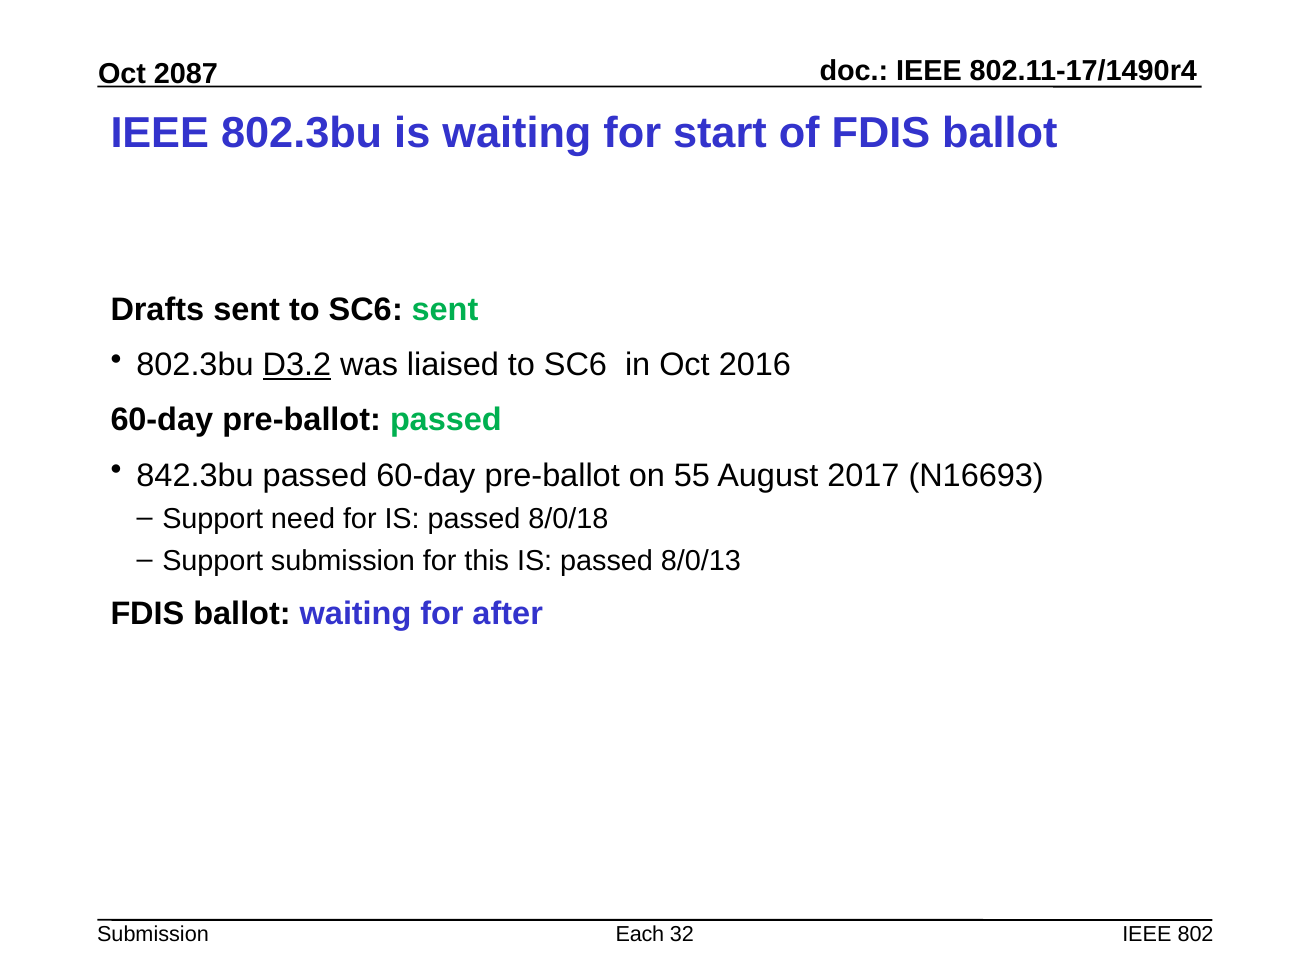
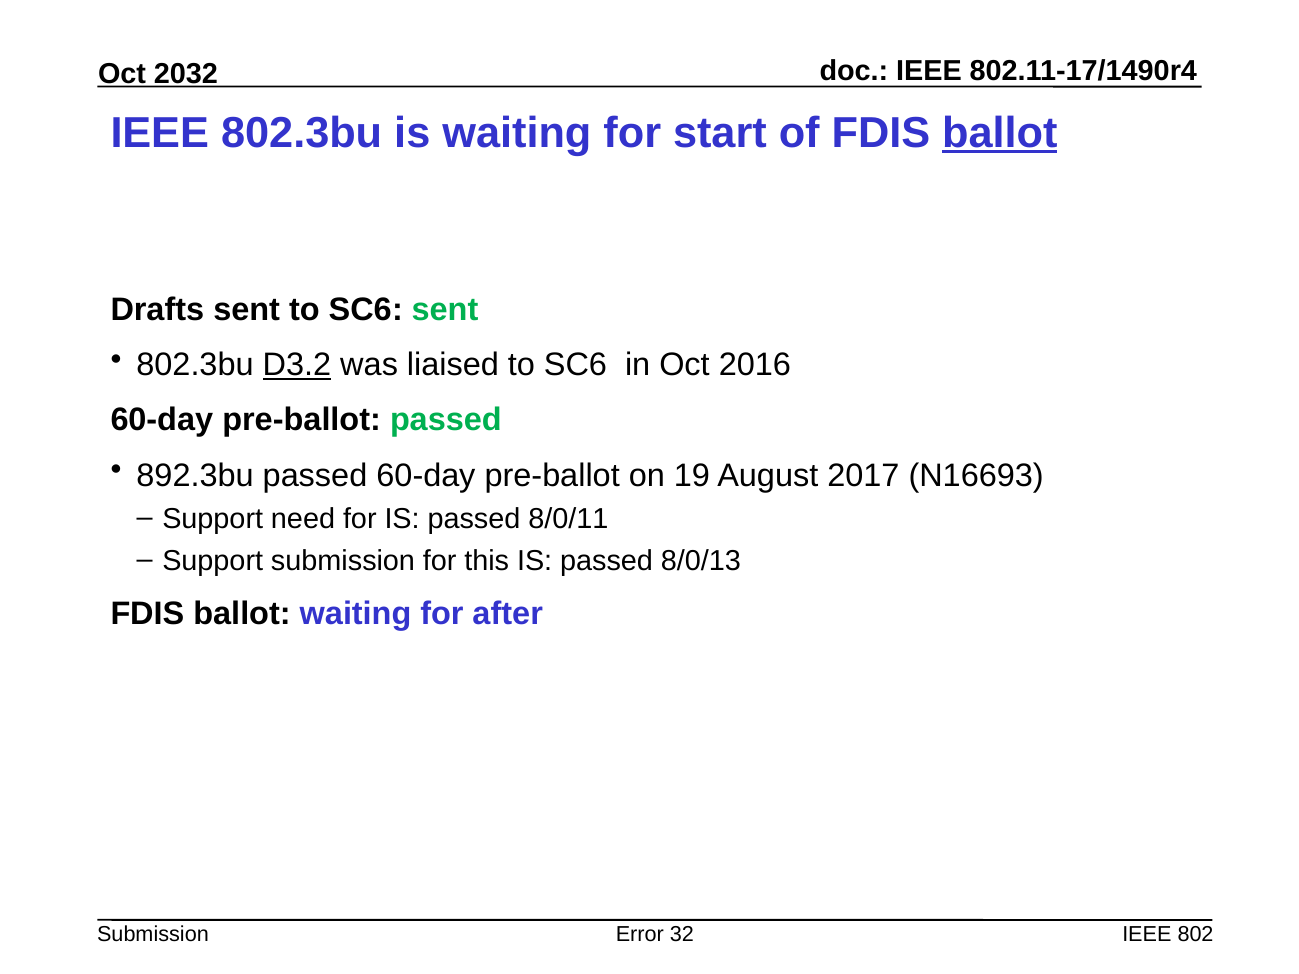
2087: 2087 -> 2032 (186, 74)
ballot underline: none -> present (1000, 133)
842.3bu: 842.3bu -> 892.3bu (195, 475)
55: 55 -> 19 (692, 475)
8/0/18: 8/0/18 -> 8/0/11 (568, 519)
Each: Each -> Error (640, 934)
